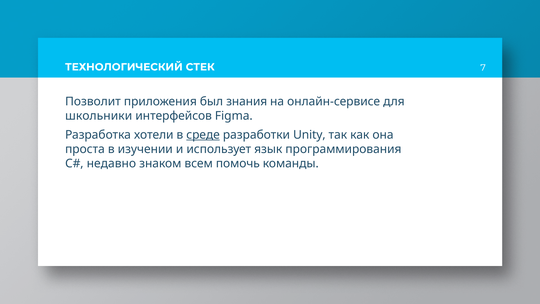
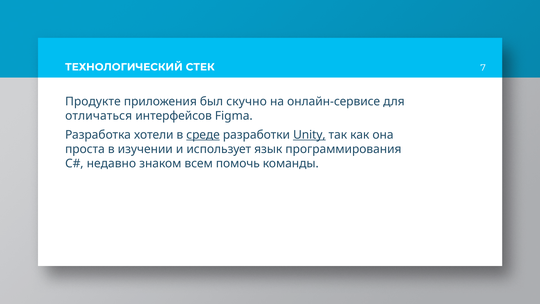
Позволит: Позволит -> Продукте (93, 101)
знания: знания -> скучно (247, 101)
школьники: школьники -> отличаться (99, 116)
Unity underline: none -> present (309, 135)
